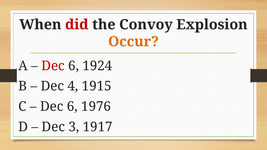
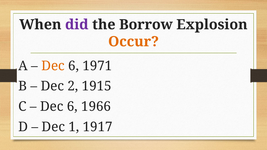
did colour: red -> purple (77, 25)
Convoy: Convoy -> Borrow (146, 25)
Dec colour: red -> orange (53, 66)
1924: 1924 -> 1971 (97, 66)
4: 4 -> 2 (73, 86)
1976: 1976 -> 1966 (96, 107)
3: 3 -> 1 (74, 127)
